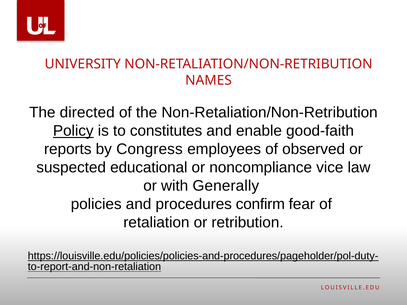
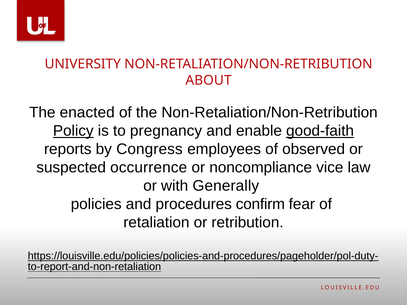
NAMES: NAMES -> ABOUT (209, 80)
directed: directed -> enacted (87, 113)
constitutes: constitutes -> pregnancy (166, 131)
good-faith underline: none -> present (320, 131)
educational: educational -> occurrence (149, 168)
